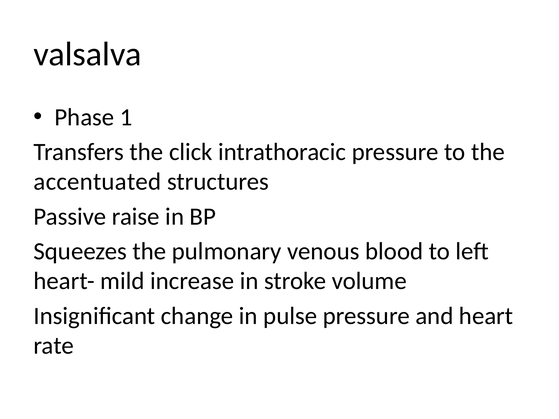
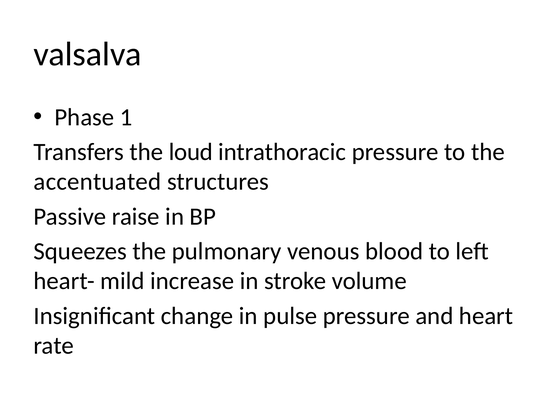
click: click -> loud (191, 152)
